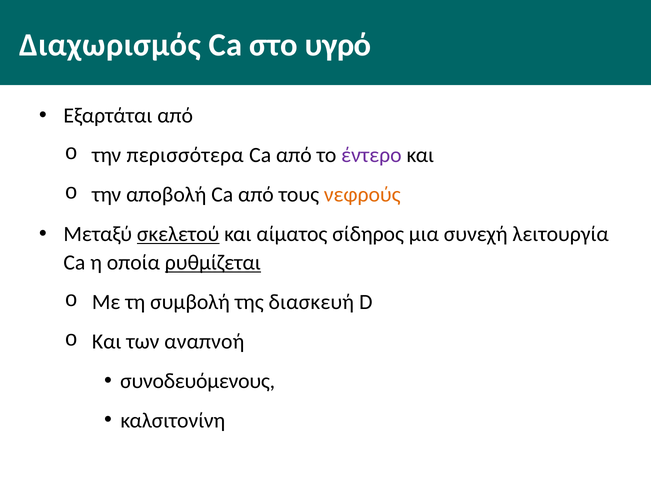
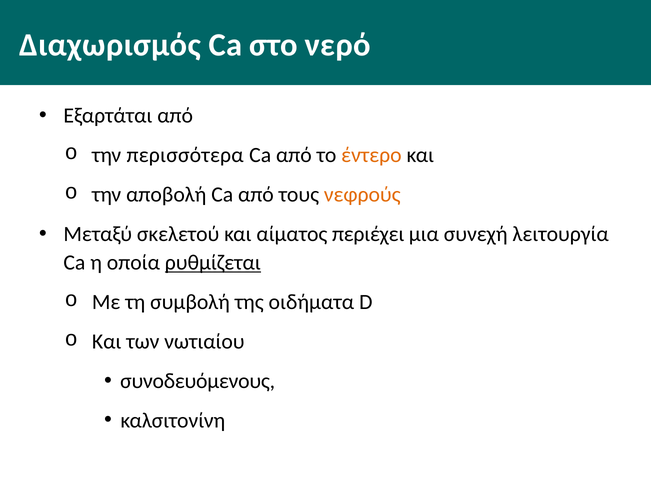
υγρό: υγρό -> νερό (338, 45)
έντερο colour: purple -> orange (371, 155)
σκελετού underline: present -> none (178, 234)
σίδηρος: σίδηρος -> περιέχει (368, 234)
διασκευή: διασκευή -> οιδήματα (311, 302)
αναπνοή: αναπνοή -> νωτιαίου (204, 342)
